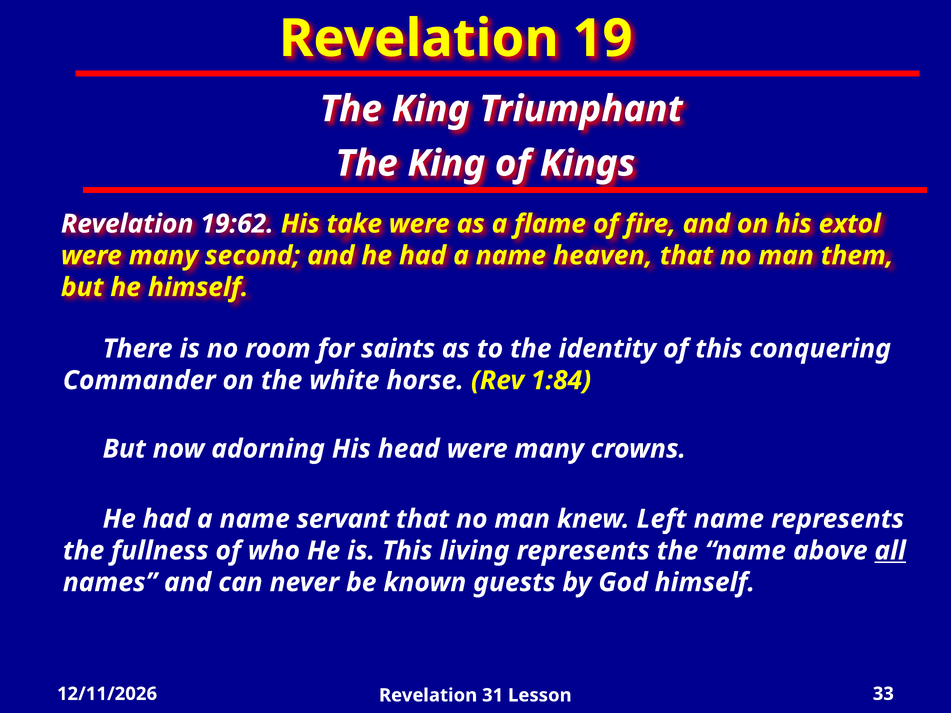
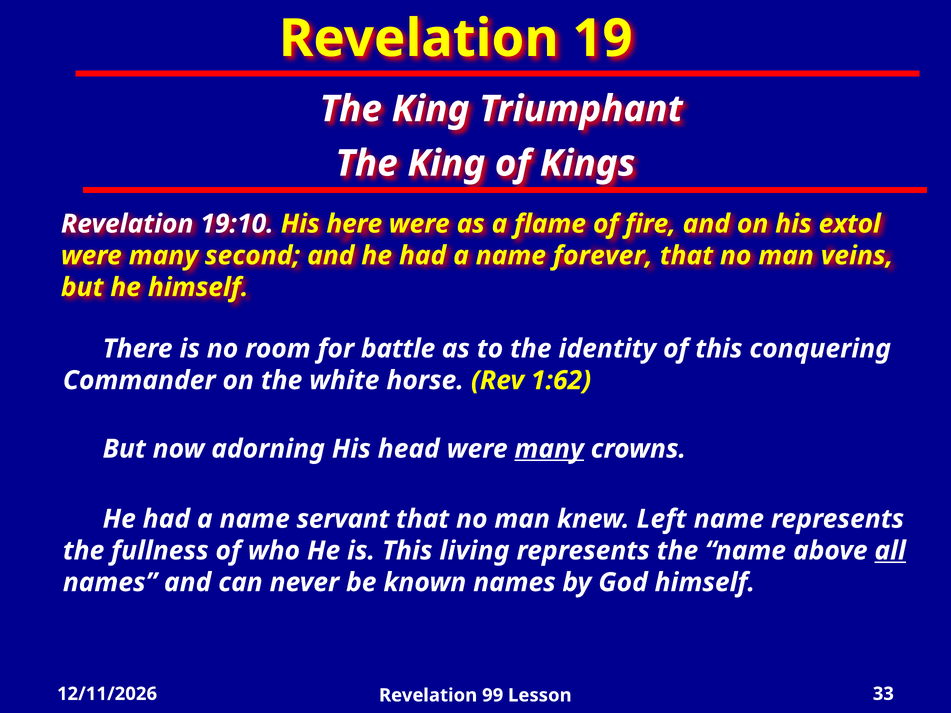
19:62: 19:62 -> 19:10 (237, 224)
take: take -> here (354, 224)
heaven: heaven -> forever (603, 256)
them: them -> veins (857, 256)
saints: saints -> battle (398, 349)
1:84: 1:84 -> 1:62 (561, 381)
many underline: none -> present (549, 449)
known guests: guests -> names (514, 583)
31: 31 -> 99 (493, 696)
